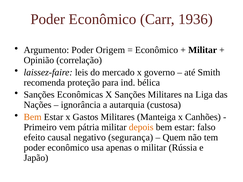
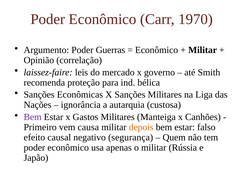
1936: 1936 -> 1970 (196, 19)
Origem: Origem -> Guerras (110, 50)
Bem colour: orange -> purple (33, 117)
pátria: pátria -> causa (88, 127)
